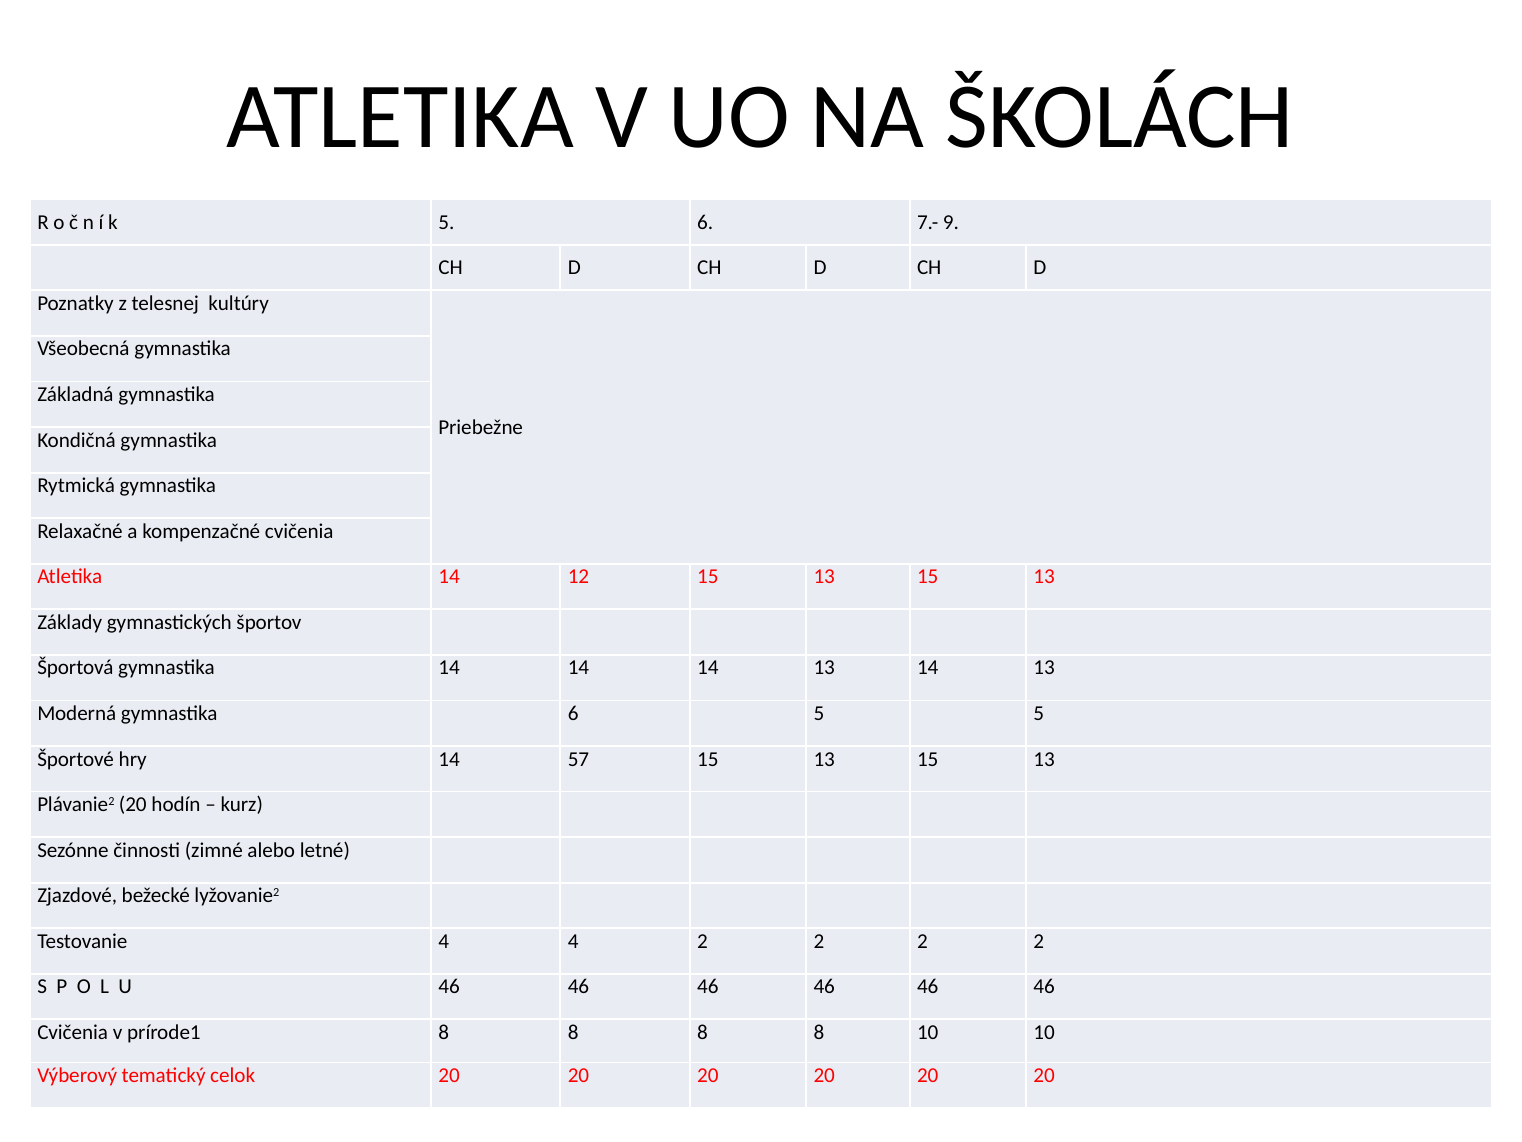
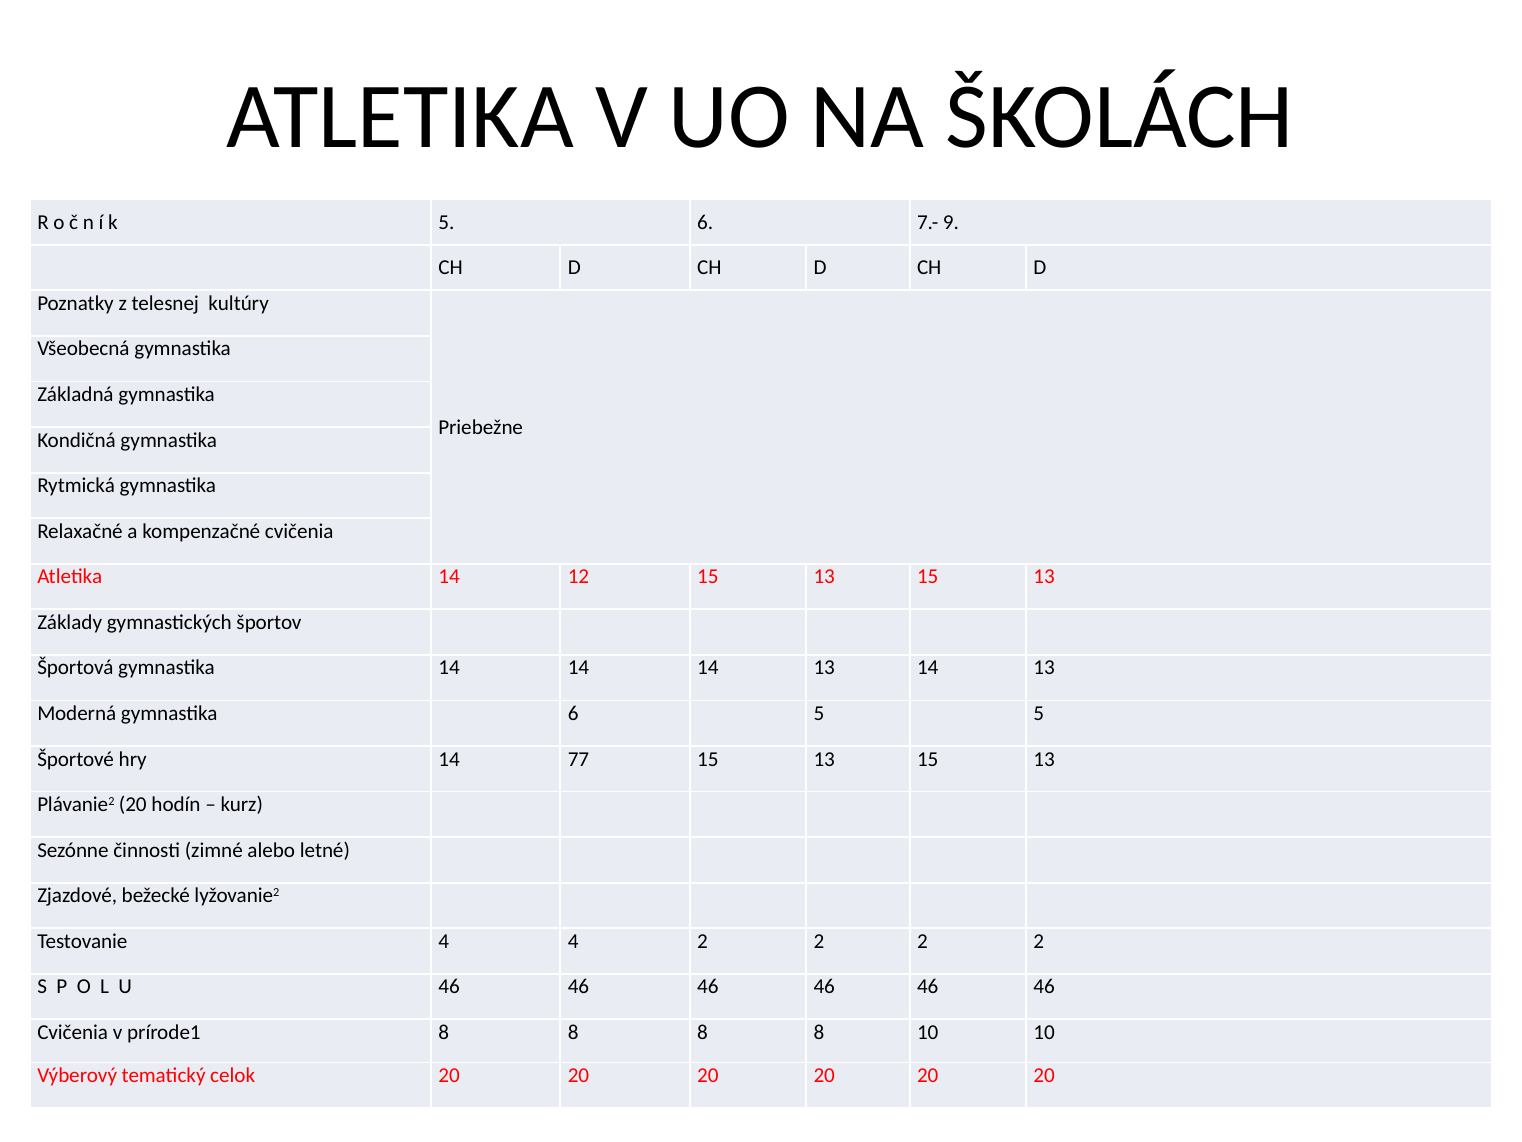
57: 57 -> 77 (578, 759)
